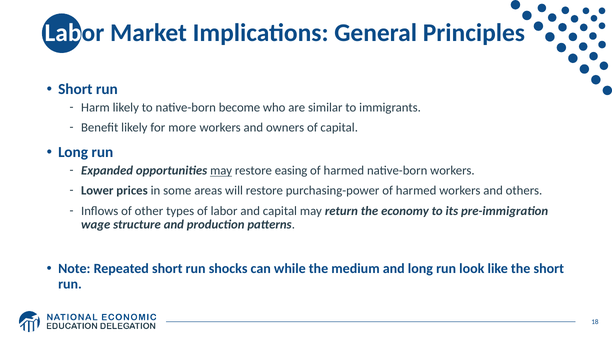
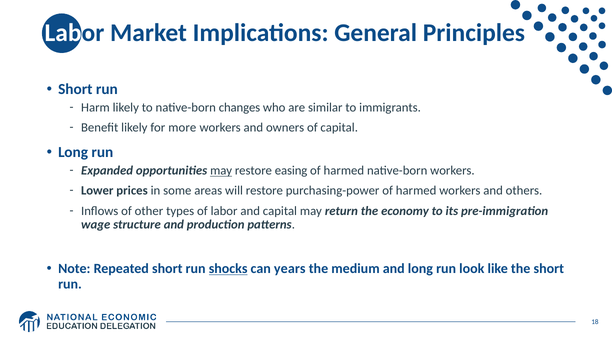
become: become -> changes (239, 108)
shocks underline: none -> present (228, 269)
while: while -> years (290, 269)
